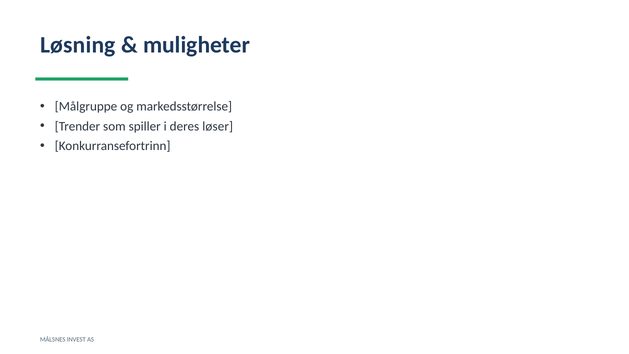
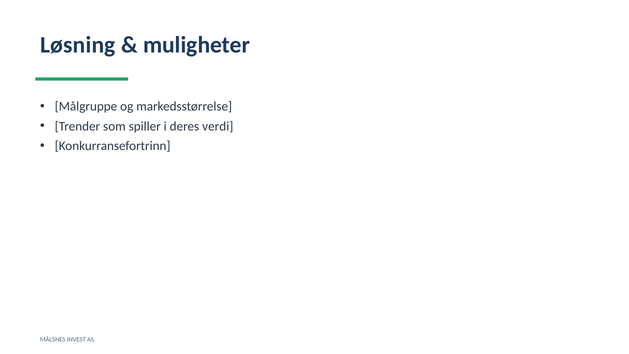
løser: løser -> verdi (218, 126)
